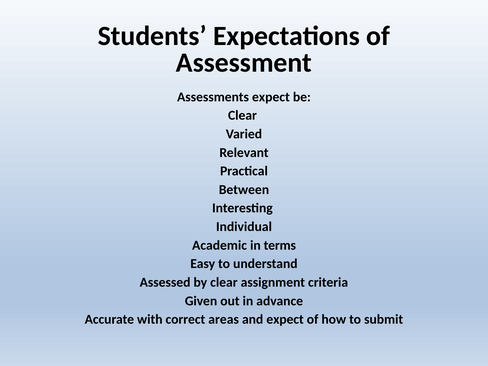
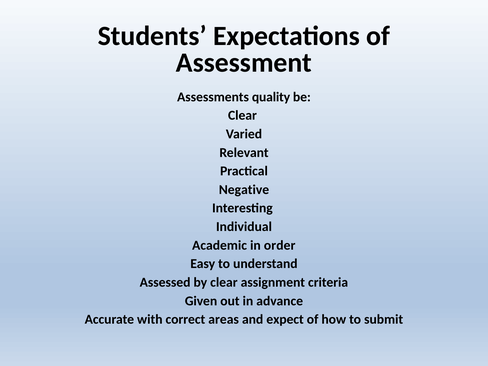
Assessments expect: expect -> quality (271, 97)
Between: Between -> Negative (244, 190)
terms: terms -> order (280, 245)
